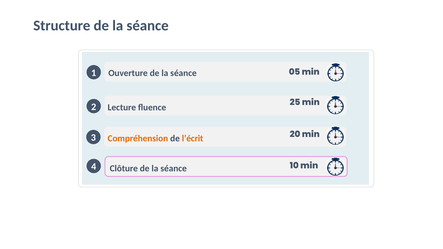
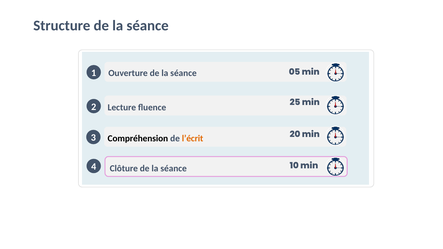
Compréhension colour: orange -> black (138, 139)
